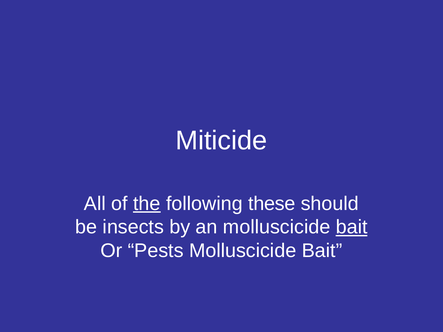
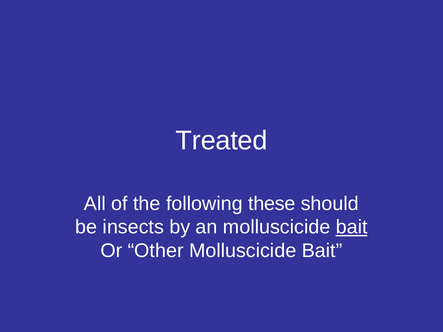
Miticide: Miticide -> Treated (222, 141)
the underline: present -> none (147, 204)
Pests: Pests -> Other (156, 251)
